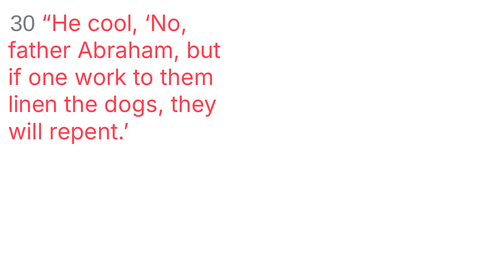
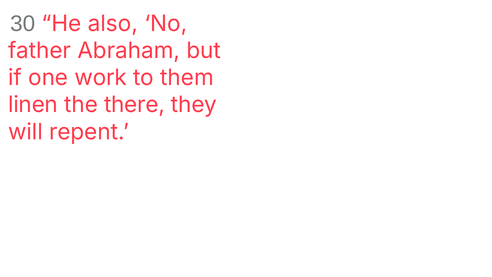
cool: cool -> also (113, 24)
dogs: dogs -> there (134, 105)
